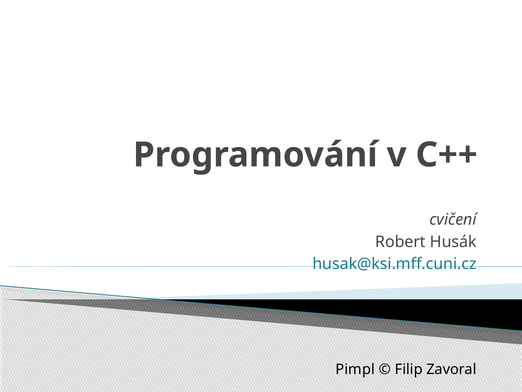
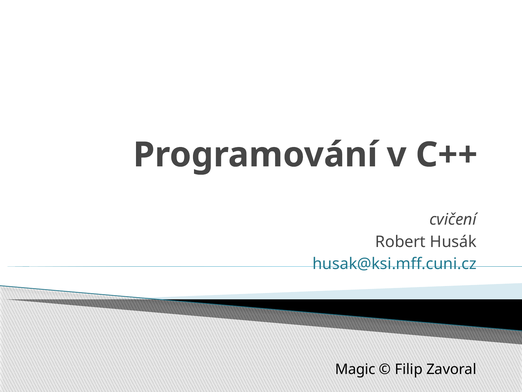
Pimpl: Pimpl -> Magic (355, 369)
